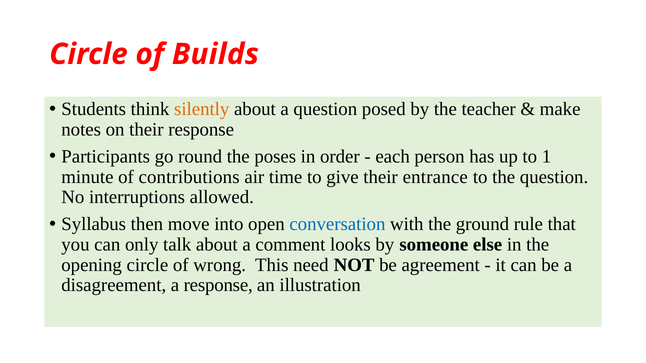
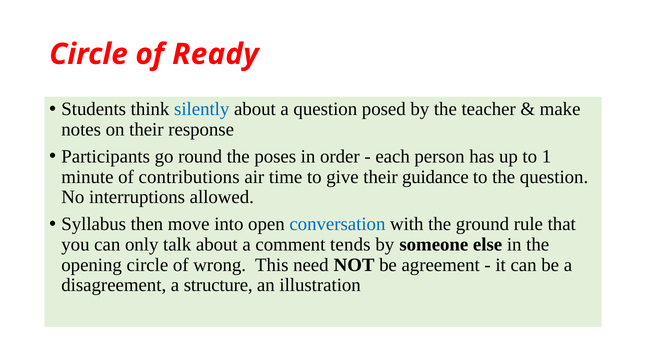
Builds: Builds -> Ready (215, 54)
silently colour: orange -> blue (202, 109)
entrance: entrance -> guidance (435, 177)
looks: looks -> tends (350, 245)
a response: response -> structure (218, 286)
